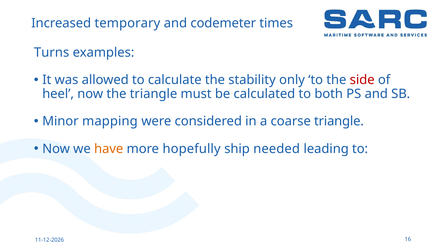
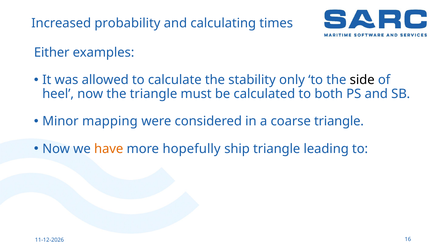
temporary: temporary -> probability (127, 23)
codemeter: codemeter -> calculating (223, 23)
Turns: Turns -> Either (52, 52)
side colour: red -> black (362, 80)
ship needed: needed -> triangle (277, 148)
